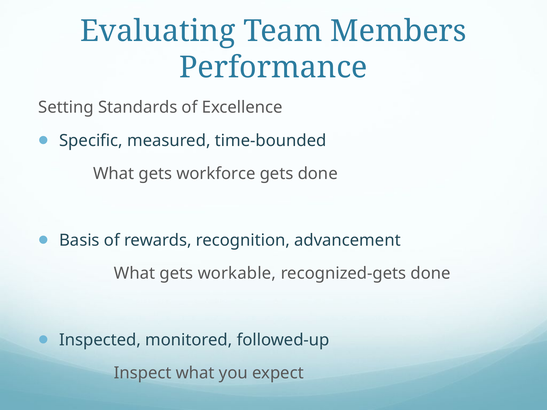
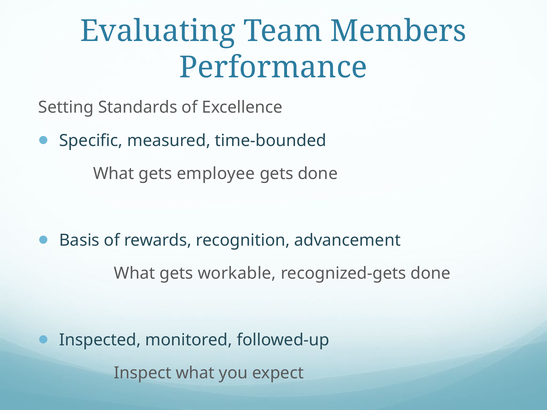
workforce: workforce -> employee (216, 174)
